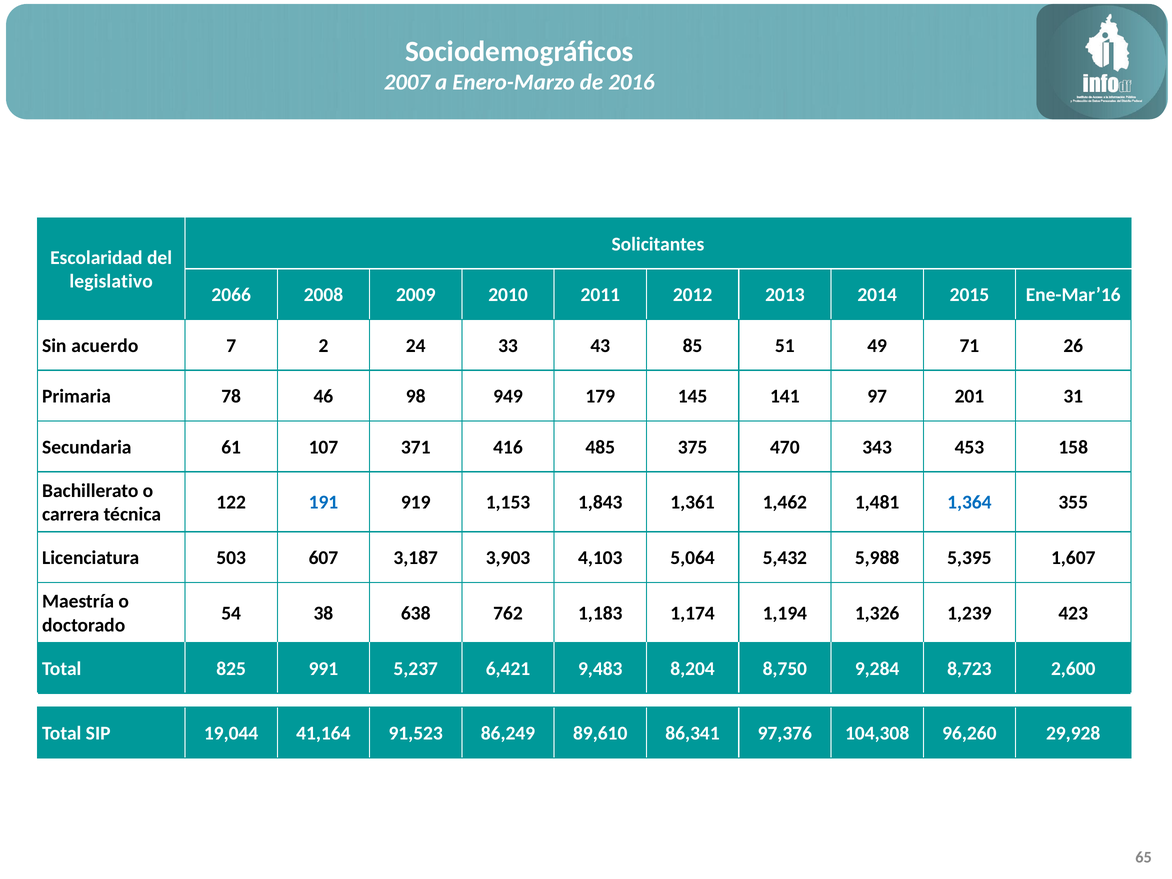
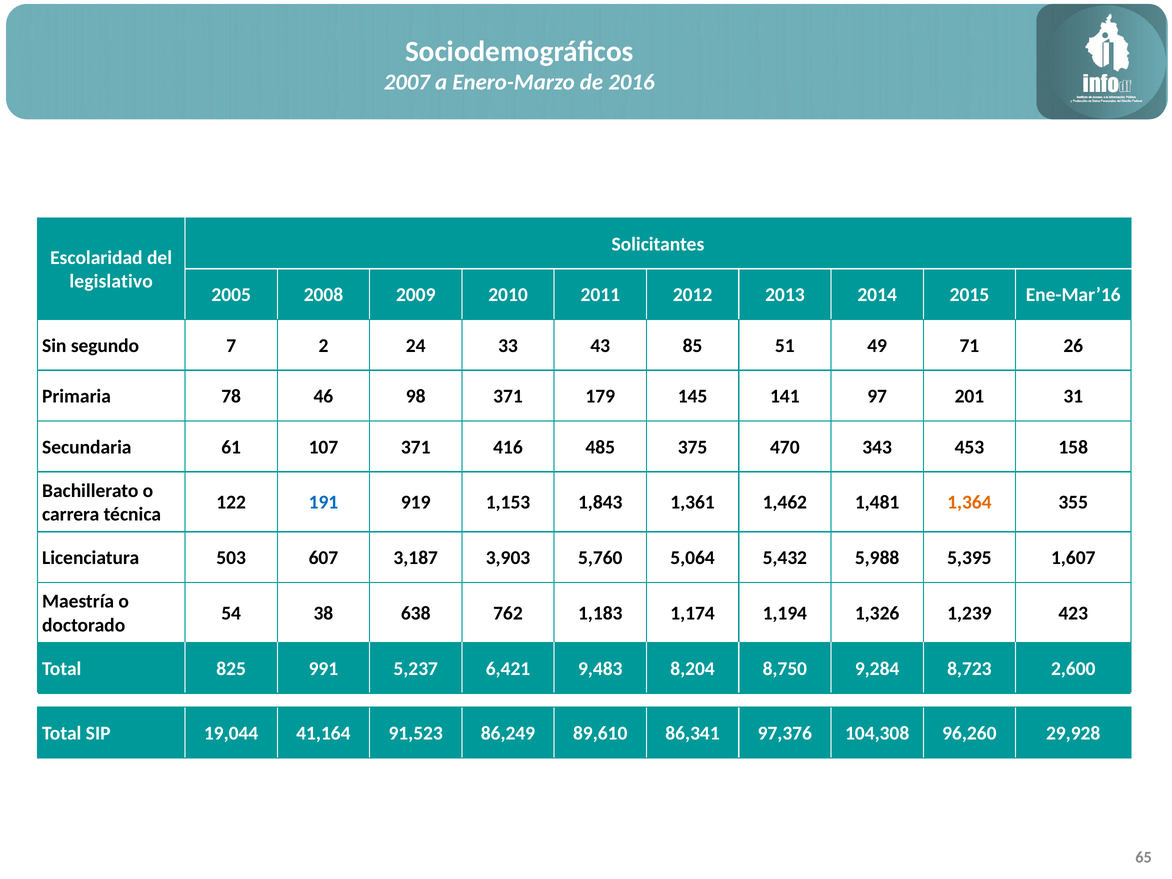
2066: 2066 -> 2005 (231, 295)
acuerdo: acuerdo -> segundo (105, 346)
98 949: 949 -> 371 (508, 396)
1,364 colour: blue -> orange (969, 503)
4,103: 4,103 -> 5,760 (600, 558)
